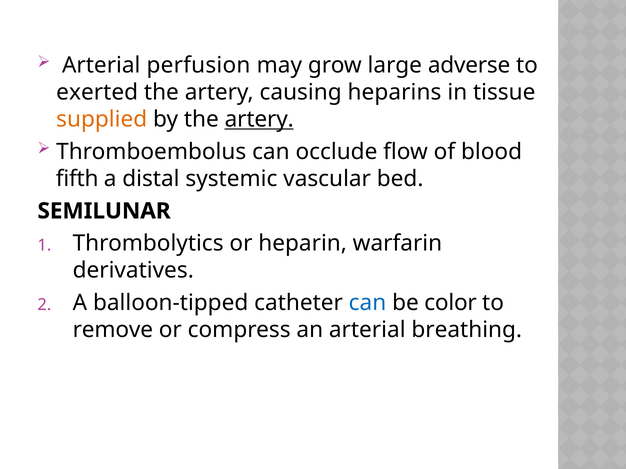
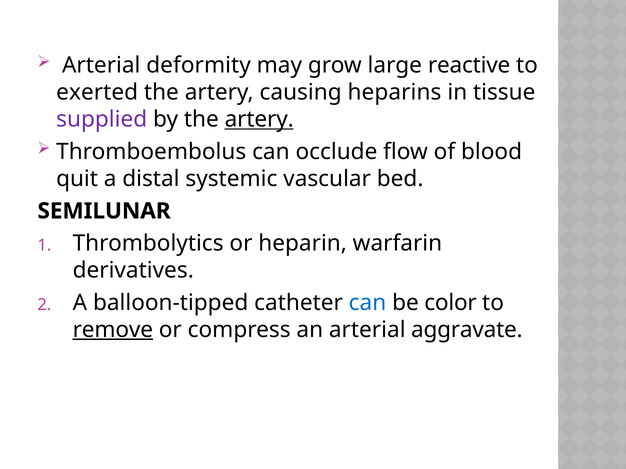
perfusion: perfusion -> deformity (199, 65)
adverse: adverse -> reactive (469, 65)
supplied colour: orange -> purple (102, 119)
fifth: fifth -> quit (77, 179)
remove underline: none -> present (113, 330)
breathing: breathing -> aggravate (467, 330)
